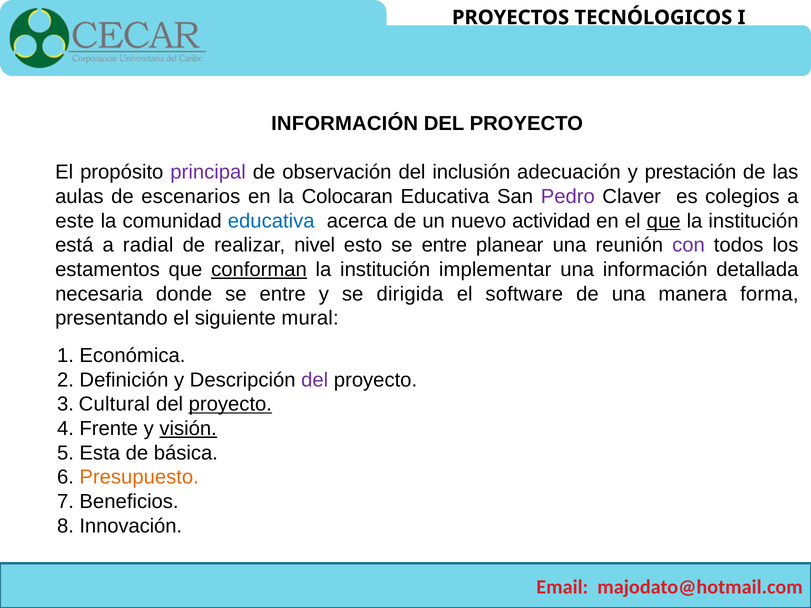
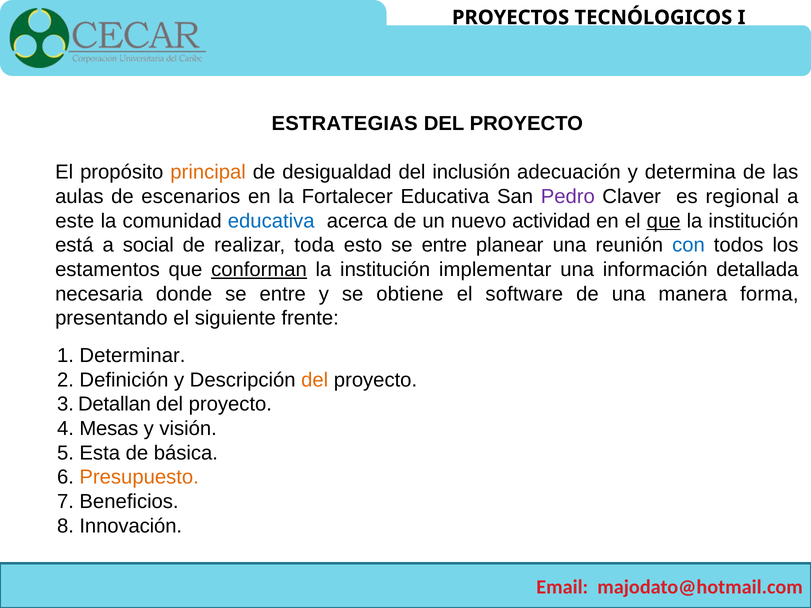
INFORMACIÓN: INFORMACIÓN -> ESTRATEGIAS (345, 124)
principal colour: purple -> orange (208, 172)
observación: observación -> desigualdad (337, 172)
prestación: prestación -> determina (690, 172)
Colocaran: Colocaran -> Fortalecer (347, 197)
colegios: colegios -> regional (742, 197)
radial: radial -> social (148, 245)
nivel: nivel -> toda (314, 245)
con colour: purple -> blue (688, 245)
dirigida: dirigida -> obtiene (410, 294)
mural: mural -> frente (310, 318)
Económica: Económica -> Determinar (132, 356)
del colour: purple -> orange (315, 380)
Cultural: Cultural -> Detallan (115, 404)
proyecto underline: present -> none (230, 404)
Frente: Frente -> Mesas (109, 429)
visión underline: present -> none (188, 429)
